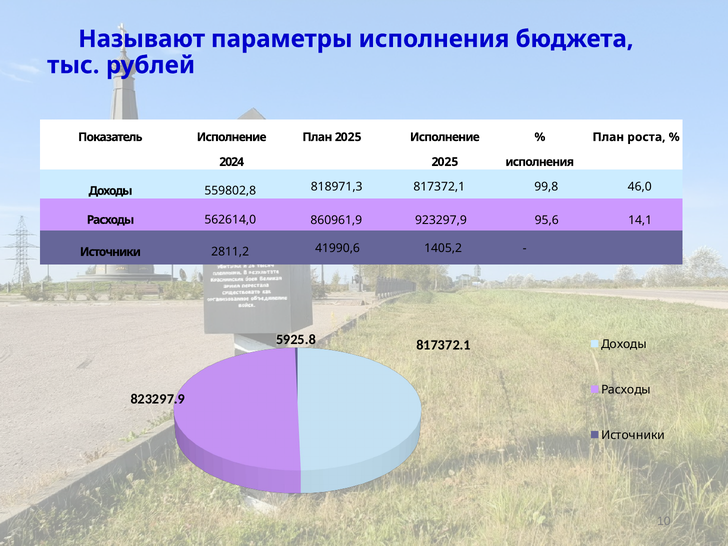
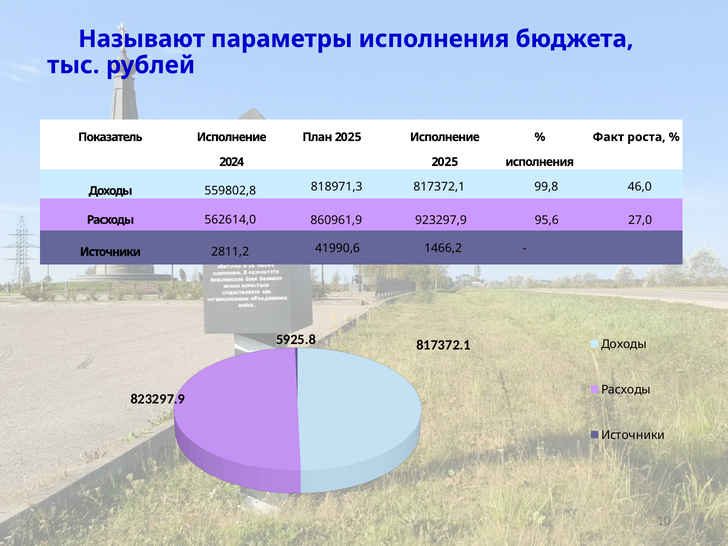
План: План -> Факт (608, 137)
14,1: 14,1 -> 27,0 (640, 220)
1405,2: 1405,2 -> 1466,2 (443, 248)
